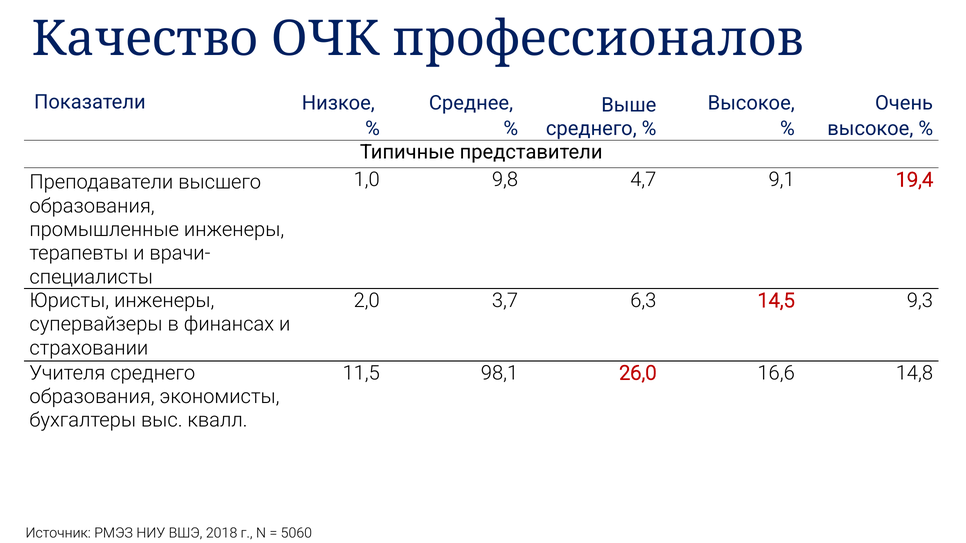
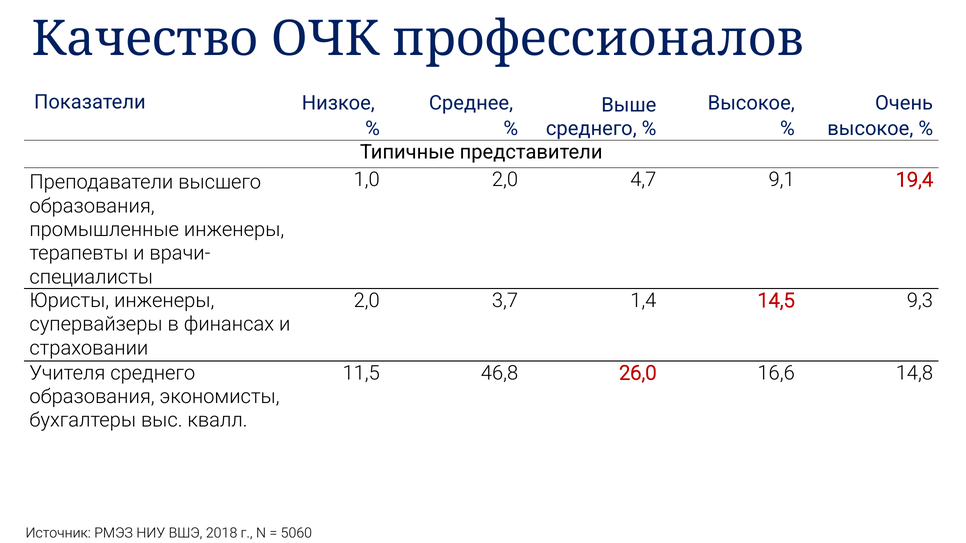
1,0 9,8: 9,8 -> 2,0 (505, 180)
6,3: 6,3 -> 1,4 (643, 301)
98,1: 98,1 -> 46,8 (500, 373)
